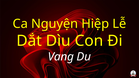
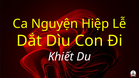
Vang: Vang -> Khiết (61, 57)
